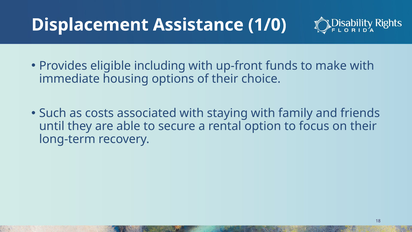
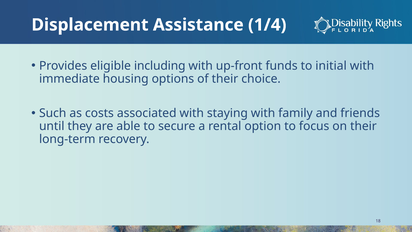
1/0: 1/0 -> 1/4 (267, 25)
make: make -> initial (331, 66)
